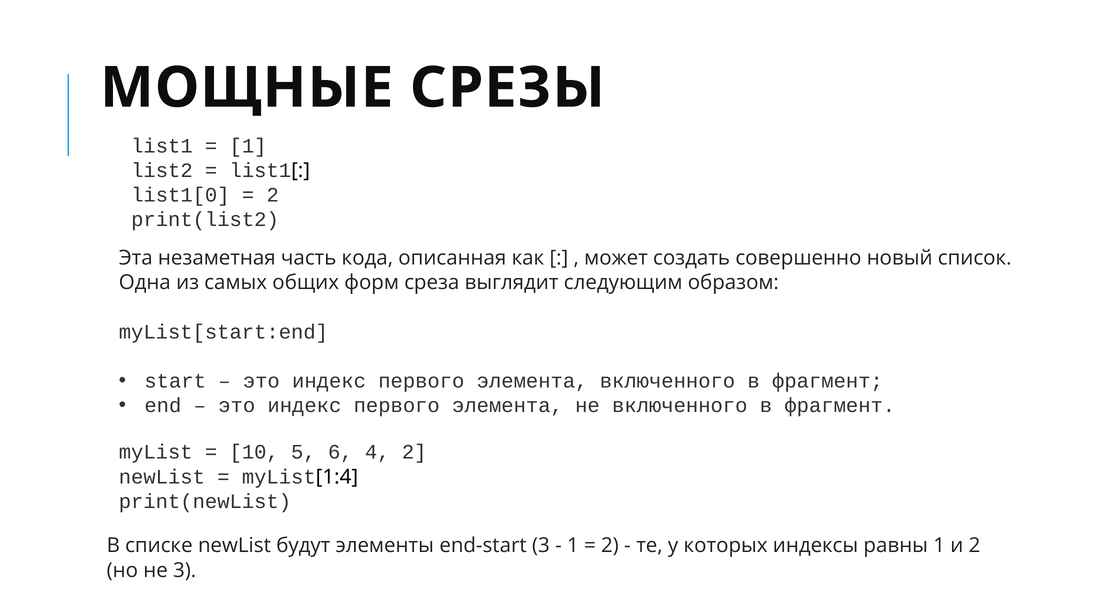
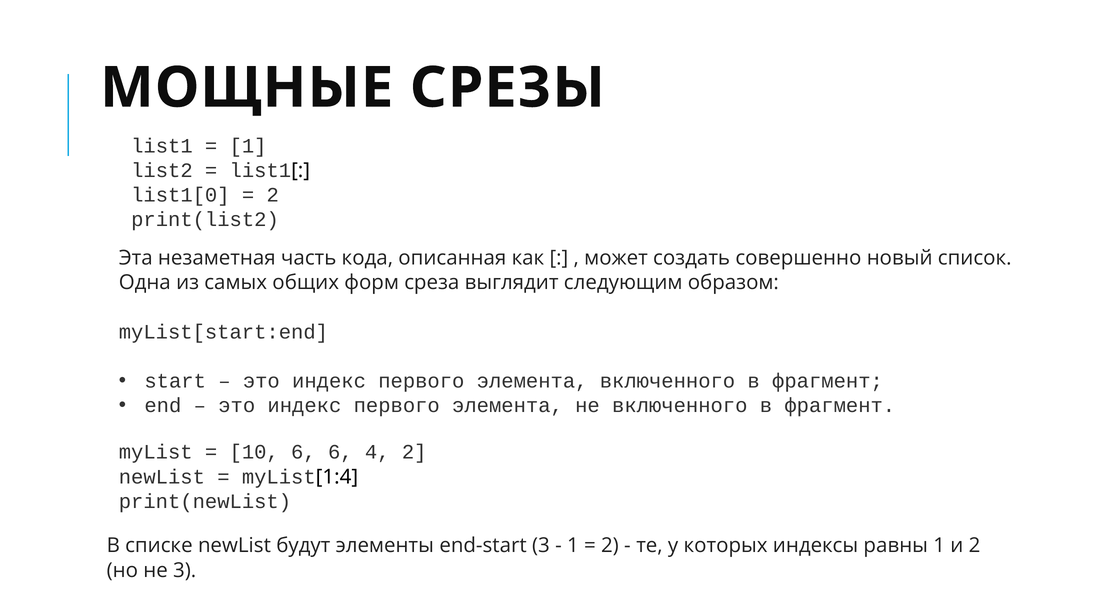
10 5: 5 -> 6 (303, 452)
